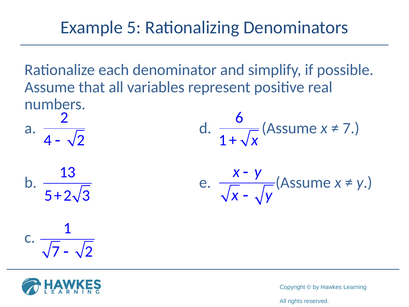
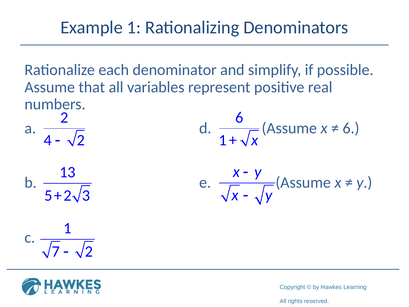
Example 5: 5 -> 1 (134, 27)
7: 7 -> 6 (351, 128)
